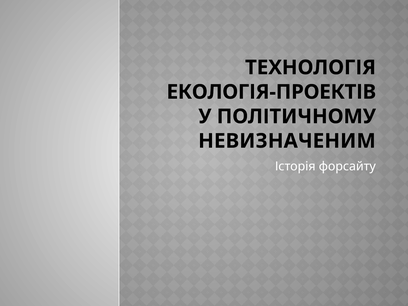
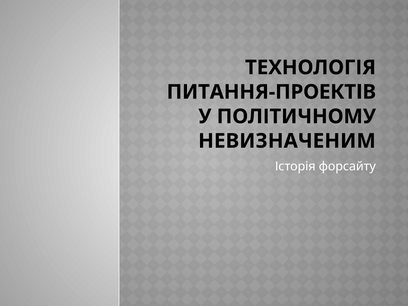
ЕКОЛОГІЯ-ПРОЕКТІВ: ЕКОЛОГІЯ-ПРОЕКТІВ -> ПИТАННЯ-ПРОЕКТІВ (271, 92)
